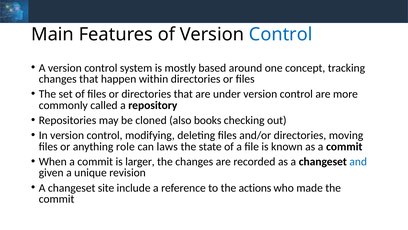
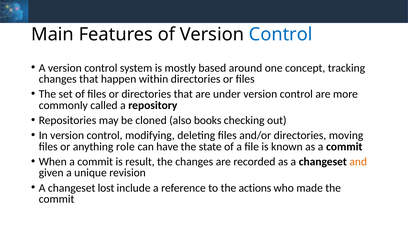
laws: laws -> have (167, 146)
larger: larger -> result (140, 161)
and colour: blue -> orange (358, 161)
site: site -> lost (106, 187)
